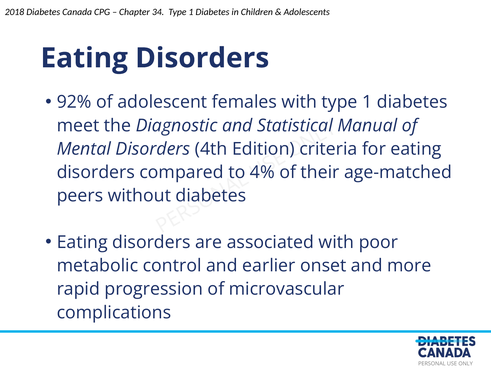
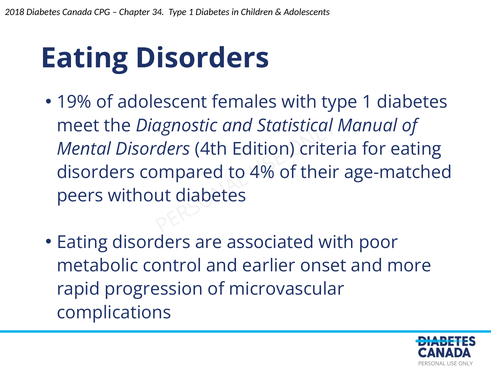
92%: 92% -> 19% (74, 102)
